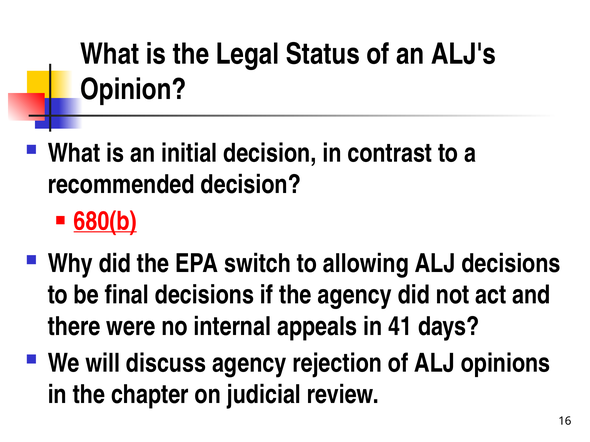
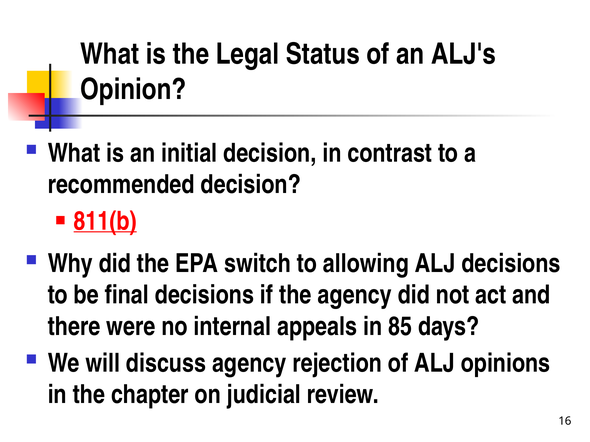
680(b: 680(b -> 811(b (105, 221)
41: 41 -> 85 (400, 327)
